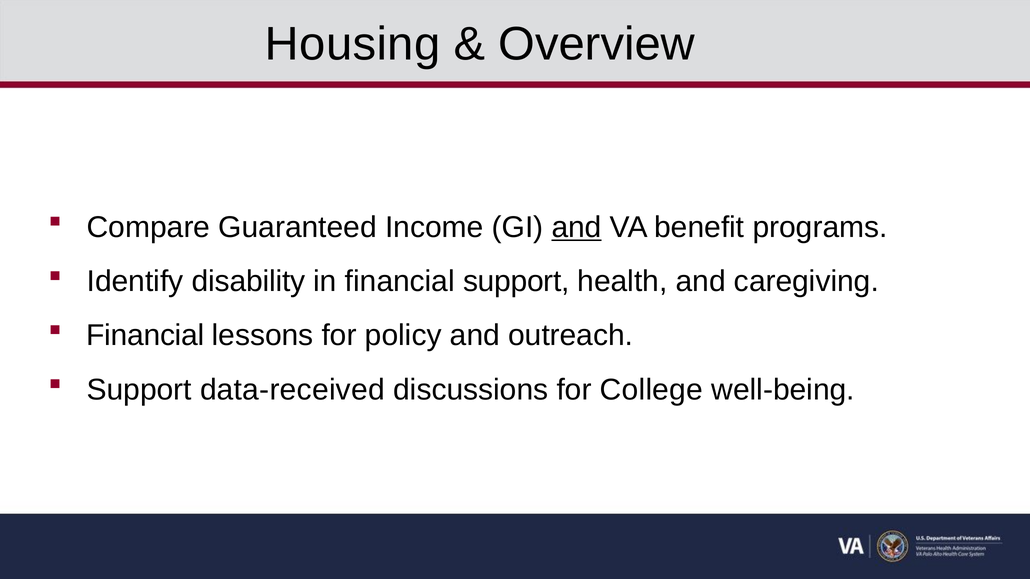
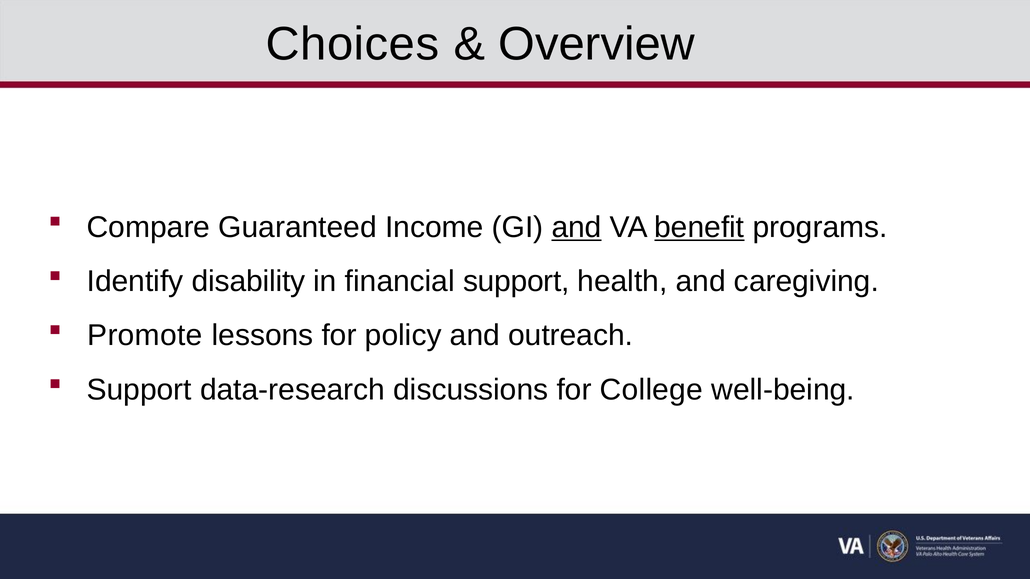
Housing: Housing -> Choices (353, 44)
benefit underline: none -> present (699, 228)
Financial: Financial -> Promote (145, 336)
data-received: data-received -> data-research (293, 390)
